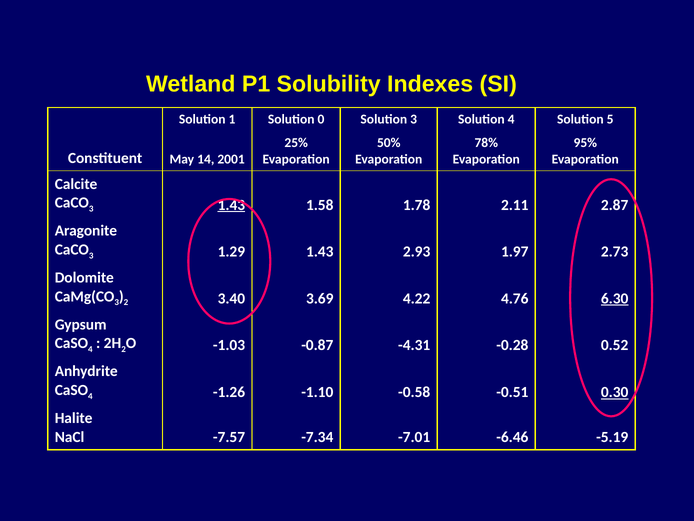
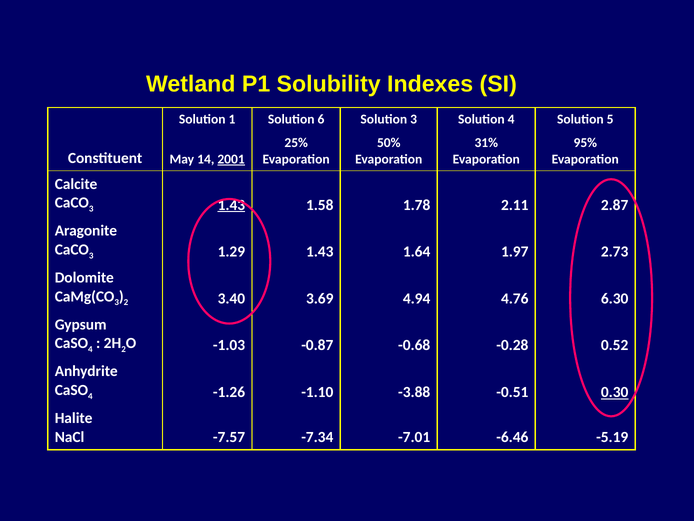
0: 0 -> 6 (321, 119)
78%: 78% -> 31% (486, 143)
2001 underline: none -> present (231, 159)
2.93: 2.93 -> 1.64 (417, 252)
4.22: 4.22 -> 4.94 (417, 298)
6.30 underline: present -> none (615, 298)
-4.31: -4.31 -> -0.68 (414, 345)
-0.58: -0.58 -> -3.88 (414, 392)
